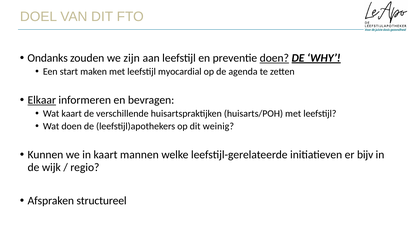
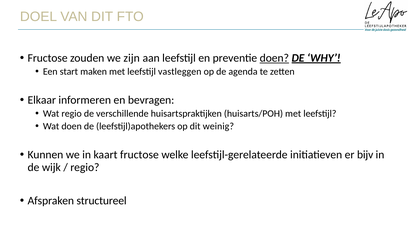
Ondanks: Ondanks -> Fructose (48, 58)
myocardial: myocardial -> vastleggen (180, 72)
Elkaar underline: present -> none (42, 100)
Wat kaart: kaart -> regio (72, 114)
kaart mannen: mannen -> fructose (139, 155)
